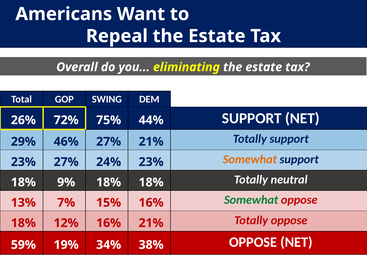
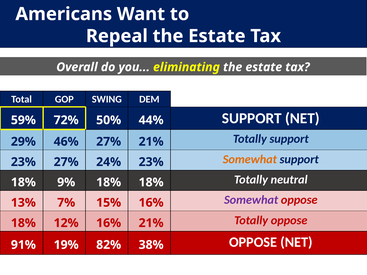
26%: 26% -> 59% (23, 120)
75%: 75% -> 50% (109, 120)
Somewhat colour: green -> purple (251, 200)
59%: 59% -> 91% (23, 245)
34%: 34% -> 82% (109, 245)
